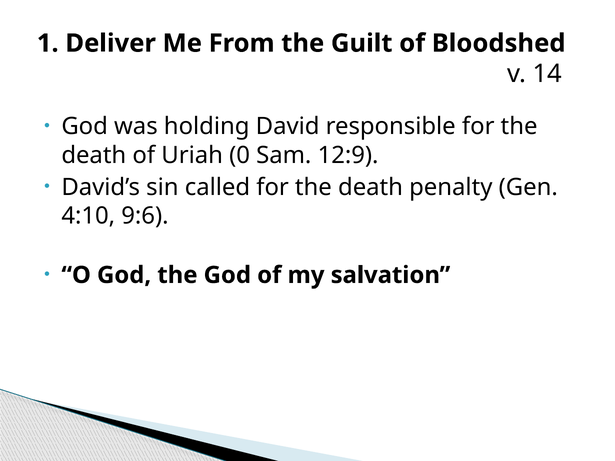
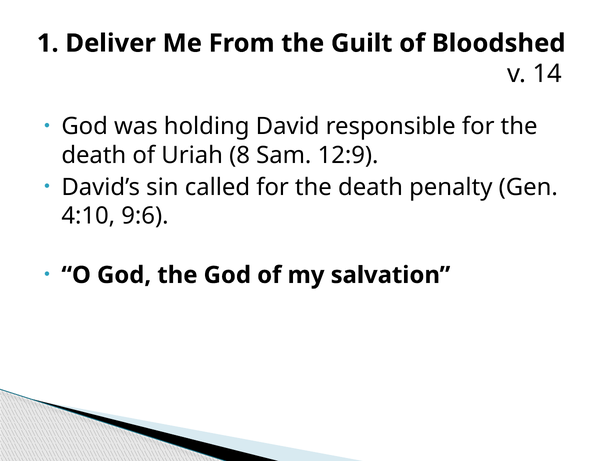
0: 0 -> 8 (240, 155)
